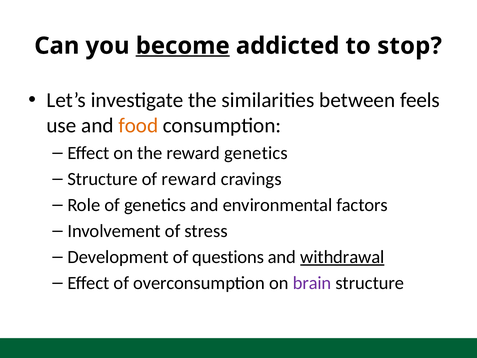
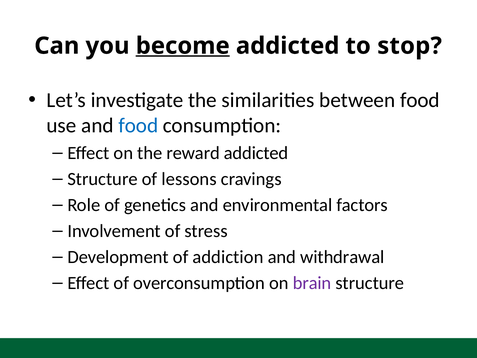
between feels: feels -> food (420, 100)
food colour: orange -> blue (138, 126)
reward genetics: genetics -> addicted (256, 153)
of reward: reward -> lessons (189, 179)
questions: questions -> addiction (228, 257)
withdrawal underline: present -> none (342, 257)
